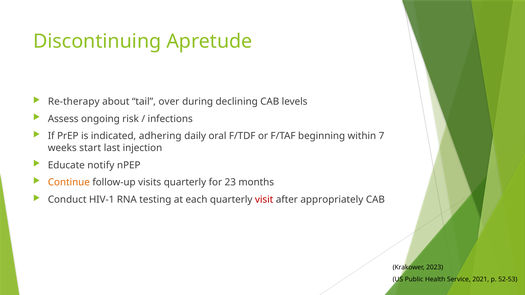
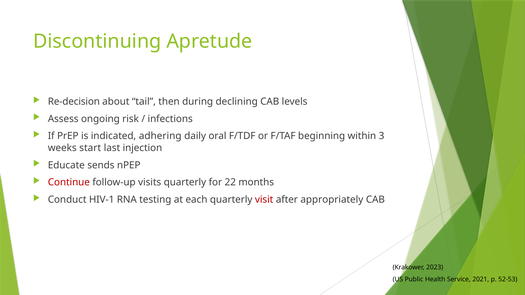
Re-therapy: Re-therapy -> Re-decision (74, 102)
over: over -> then (169, 102)
7: 7 -> 3 (382, 136)
notify: notify -> sends (101, 165)
Continue colour: orange -> red (69, 183)
23: 23 -> 22 (230, 183)
